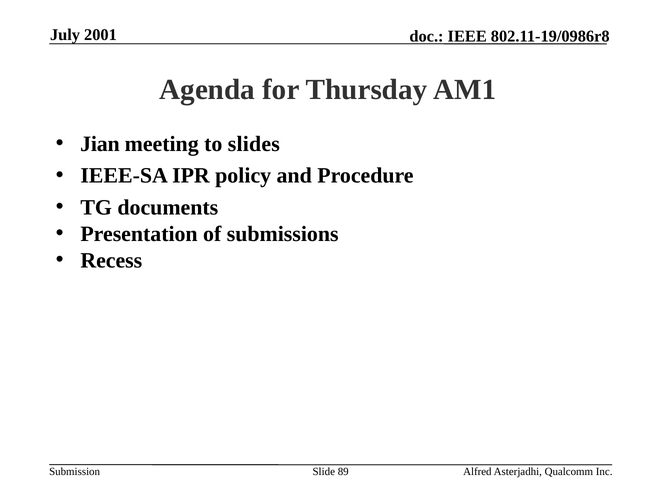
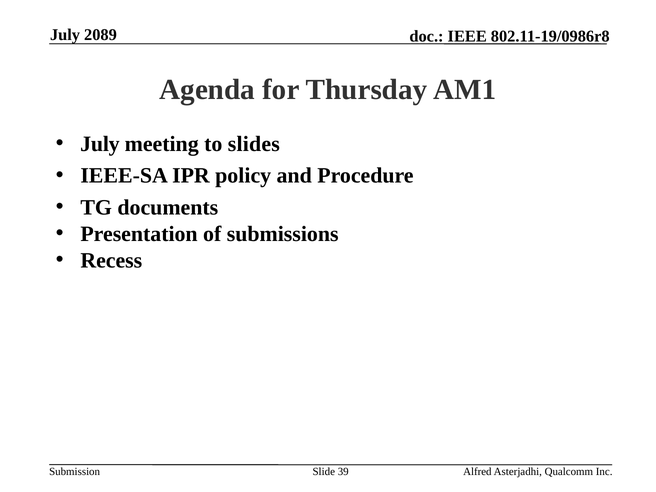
2001: 2001 -> 2089 (100, 35)
Jian: Jian -> July (100, 144)
89: 89 -> 39 (343, 472)
